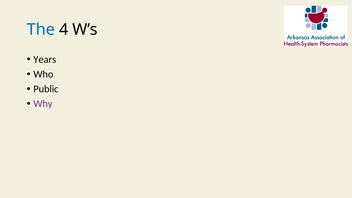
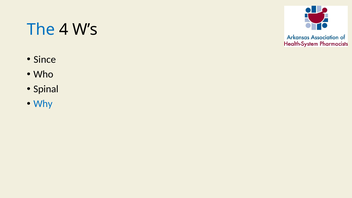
Years: Years -> Since (45, 60)
Public: Public -> Spinal (46, 89)
Why colour: purple -> blue (43, 104)
